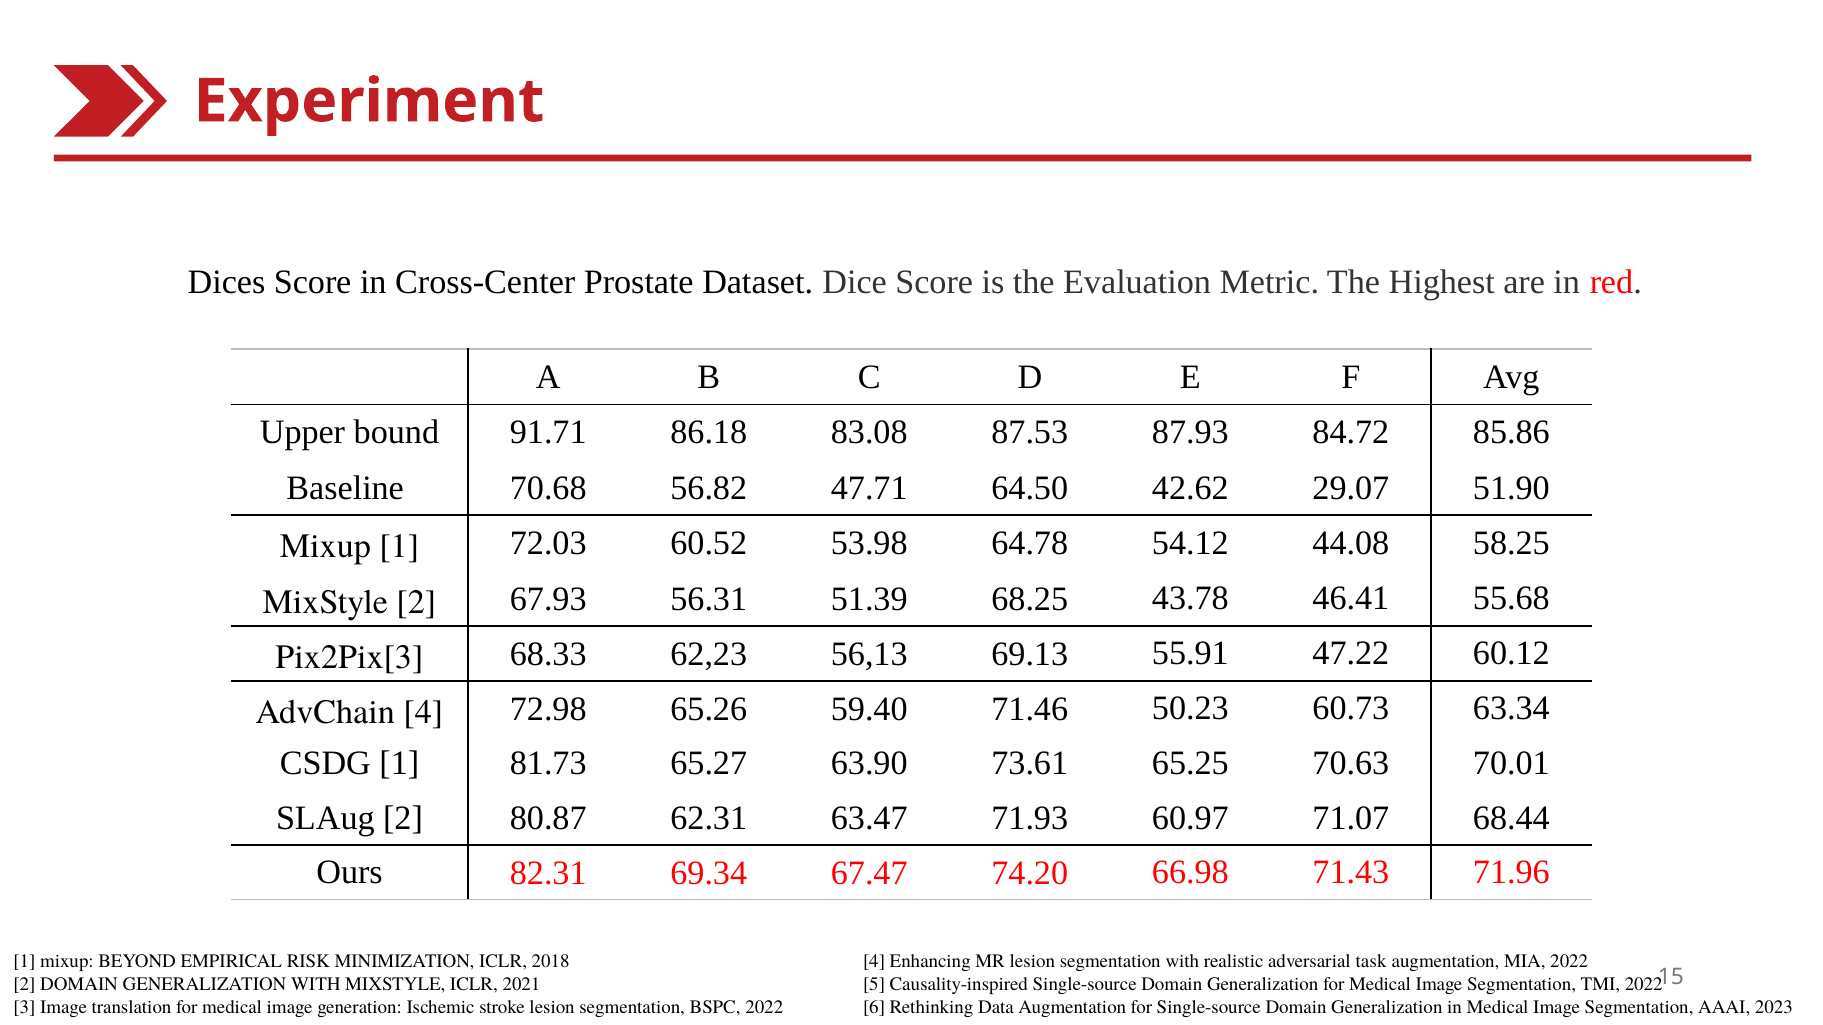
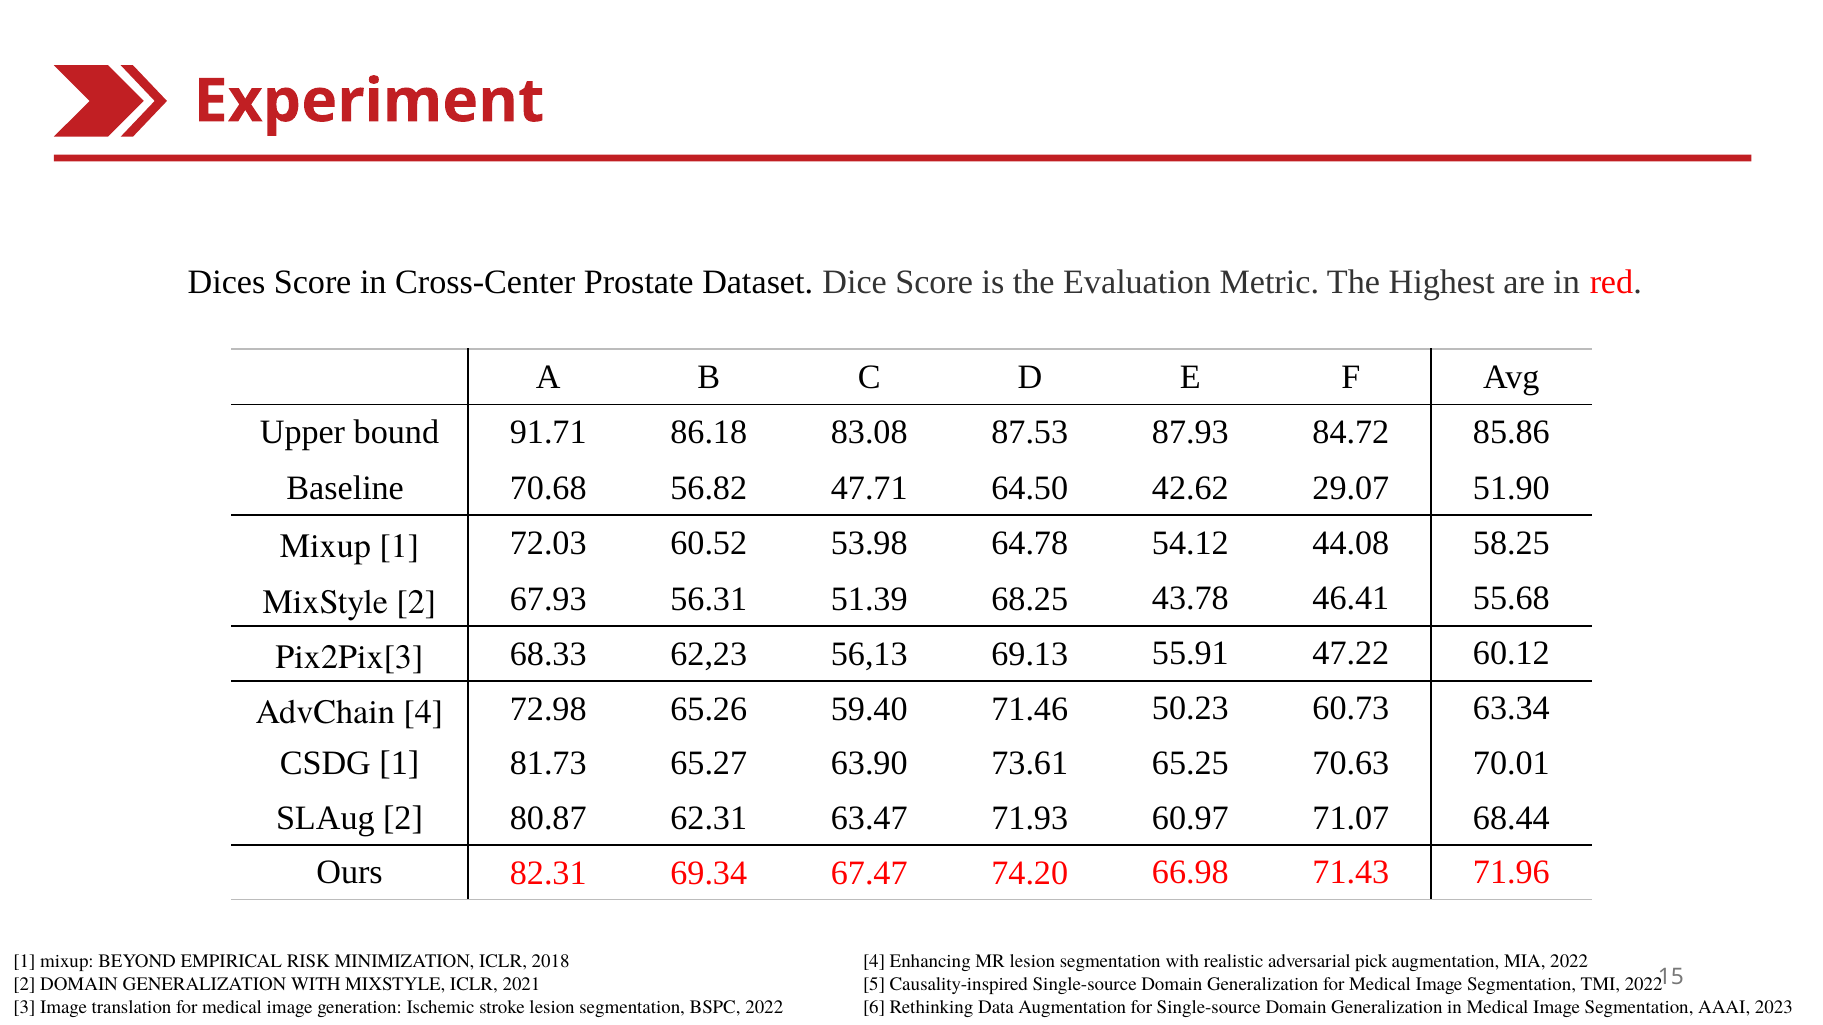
task: task -> pick (1371, 962)
